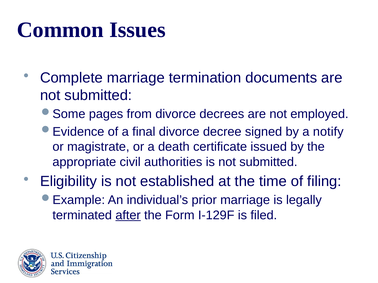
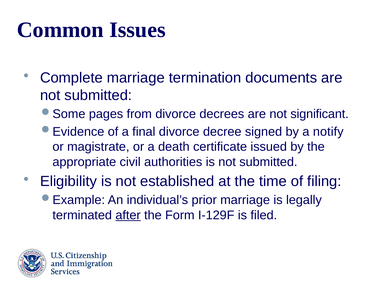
employed: employed -> significant (320, 114)
